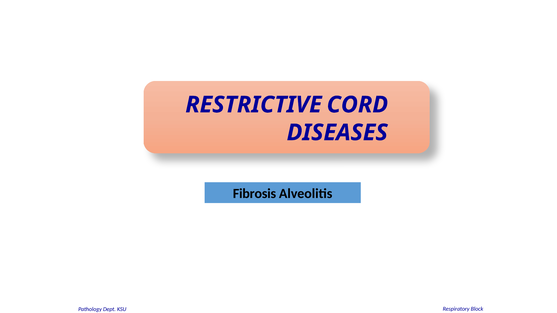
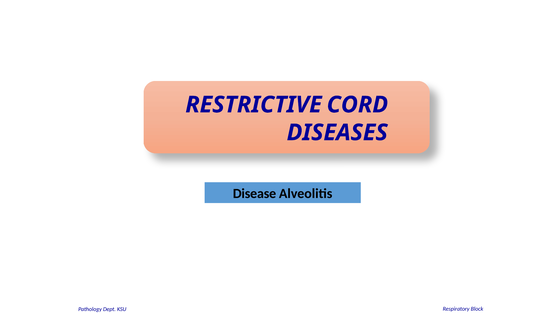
Fibrosis: Fibrosis -> Disease (255, 194)
